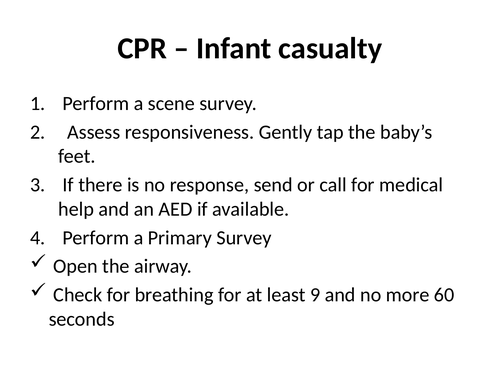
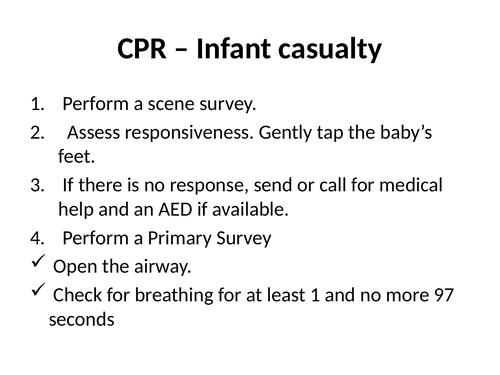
least 9: 9 -> 1 (315, 295)
60: 60 -> 97 (444, 295)
